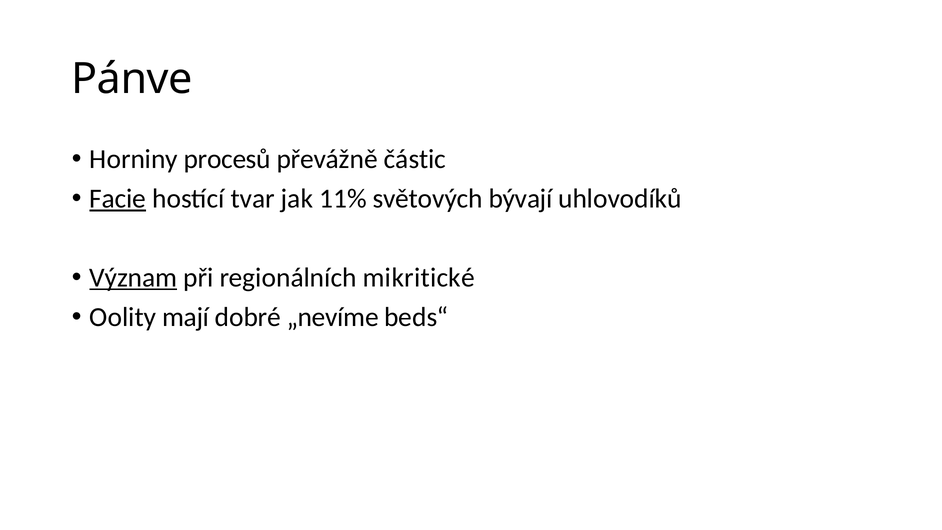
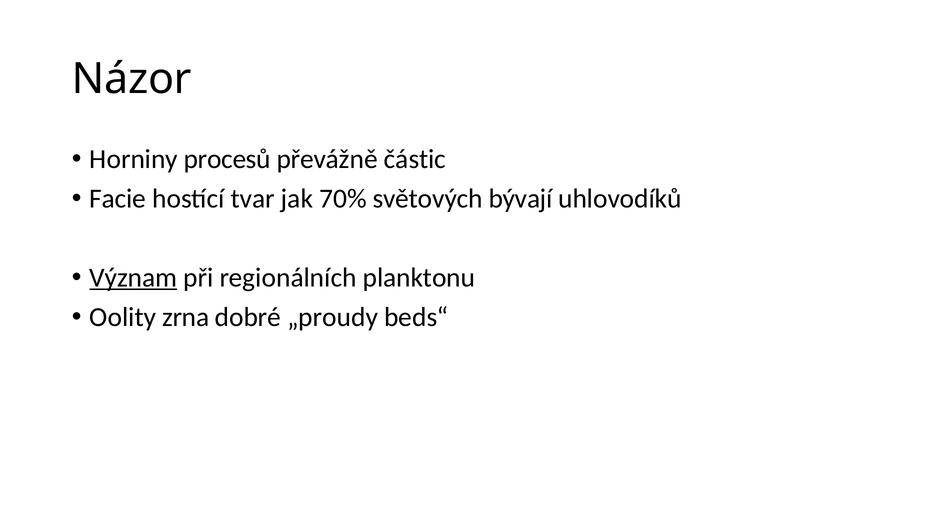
Pánve: Pánve -> Názor (132, 79)
Facie underline: present -> none (118, 199)
11%: 11% -> 70% (343, 199)
mikritické: mikritické -> planktonu (419, 278)
mají: mají -> zrna (186, 317)
„nevíme: „nevíme -> „proudy (333, 317)
